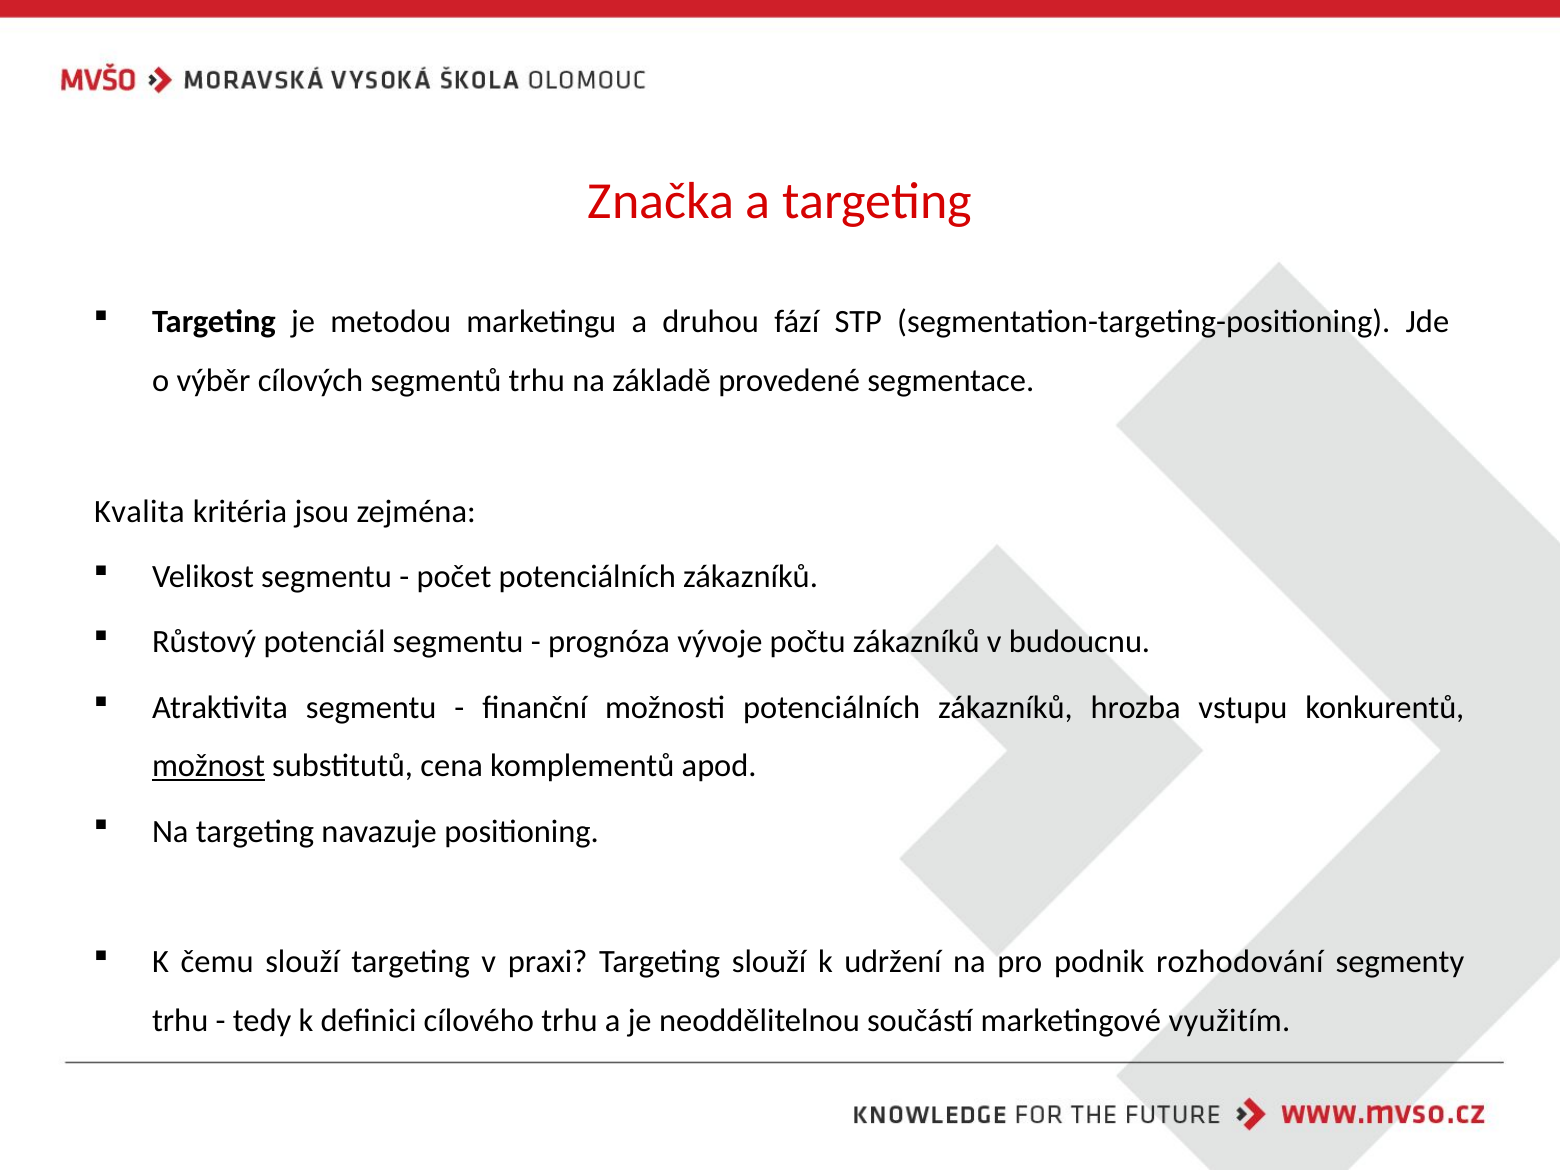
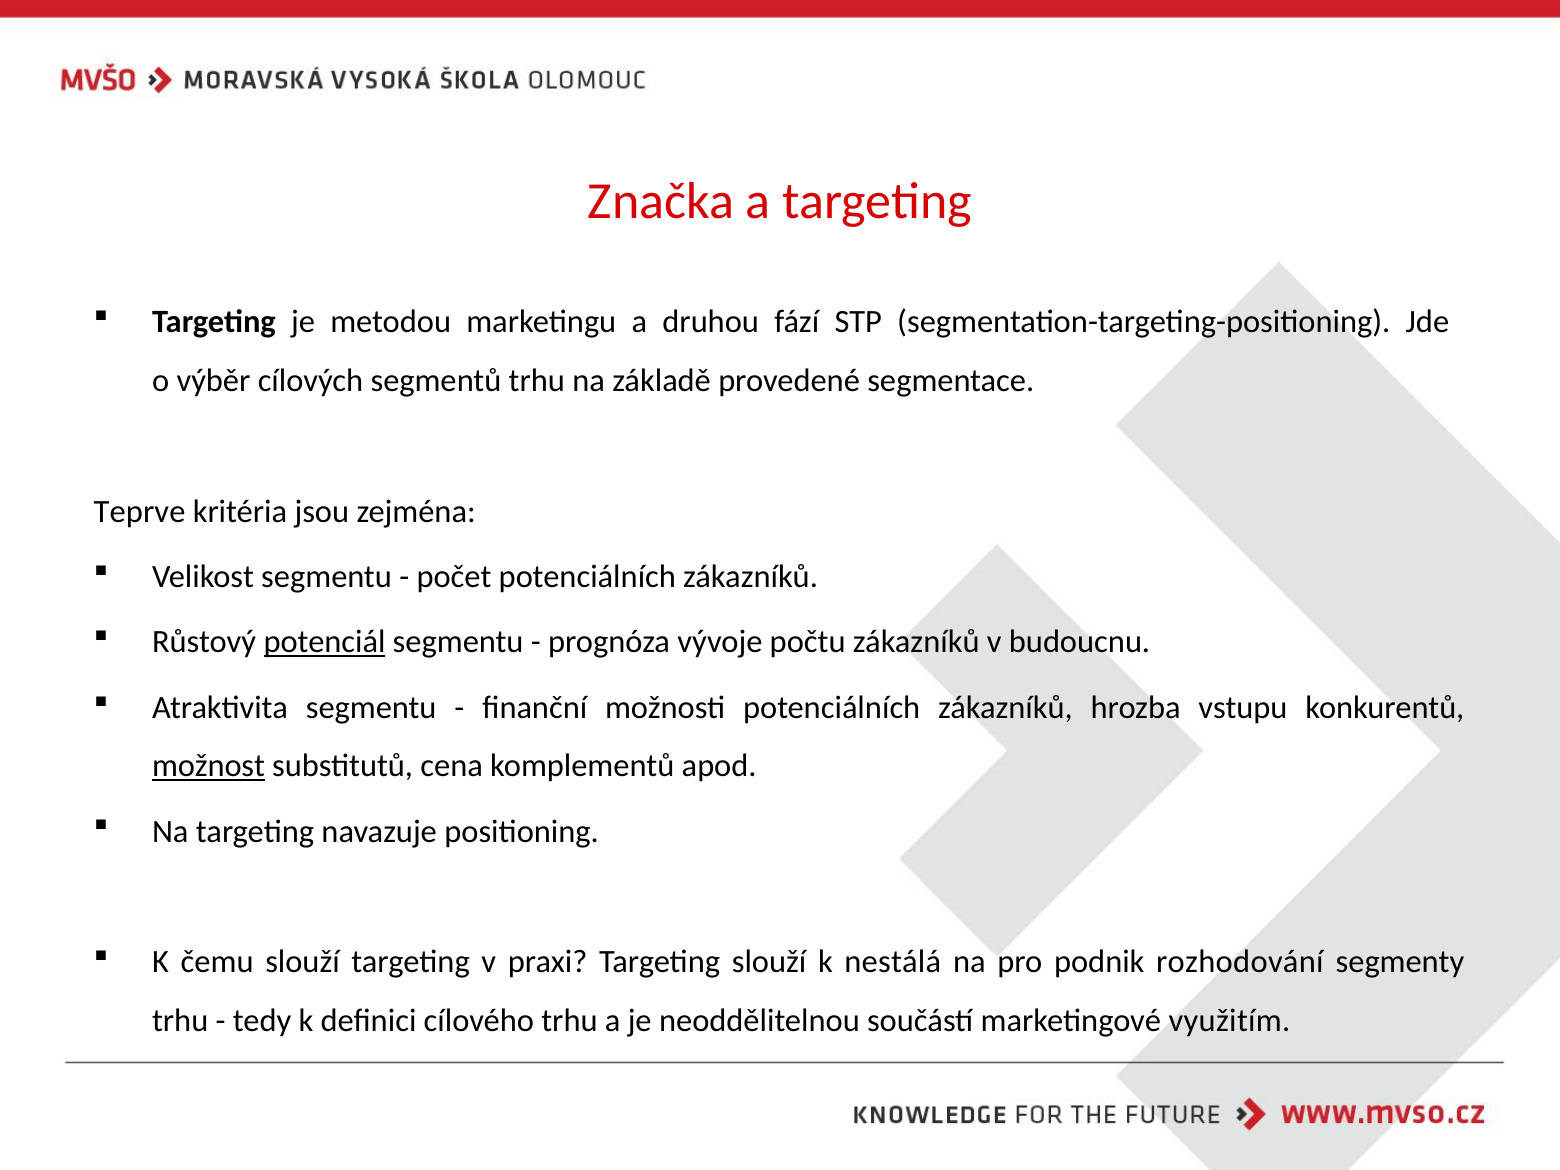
Kvalita: Kvalita -> Teprve (140, 511)
potenciál underline: none -> present (324, 642)
udržení: udržení -> nestálá (893, 962)
